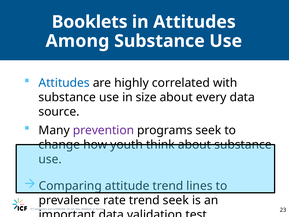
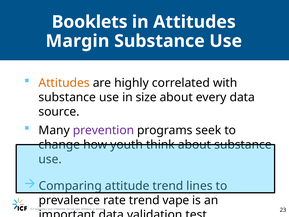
Among: Among -> Margin (77, 41)
Attitudes colour: blue -> orange (64, 83)
trend seek: seek -> vape (176, 200)
